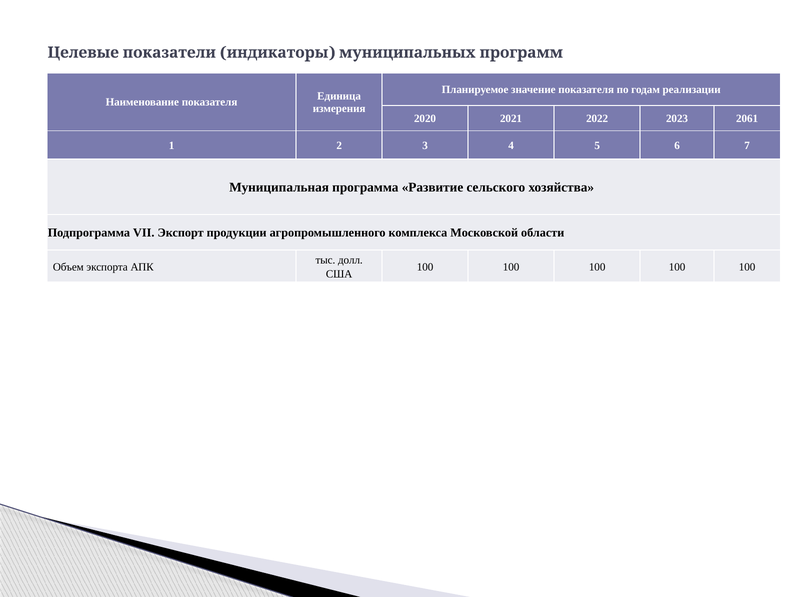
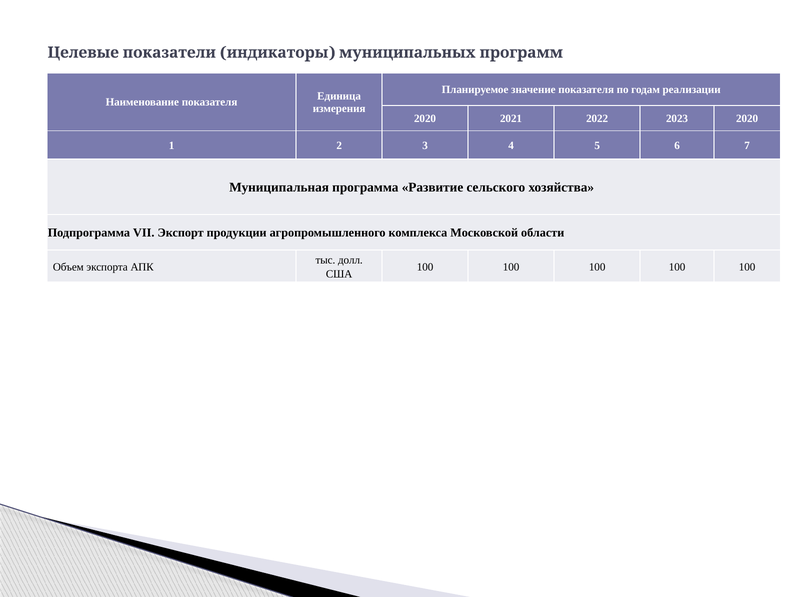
2023 2061: 2061 -> 2020 (747, 119)
